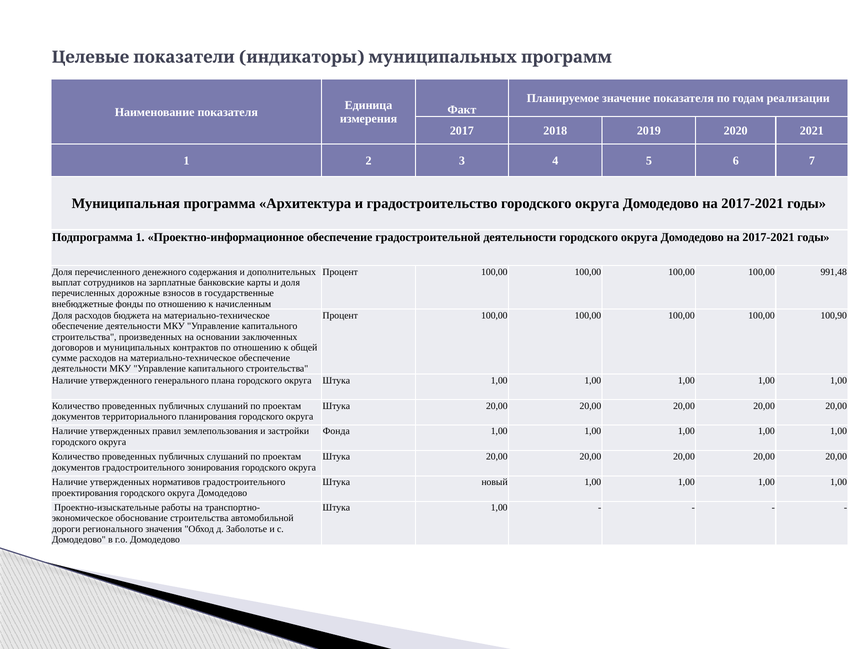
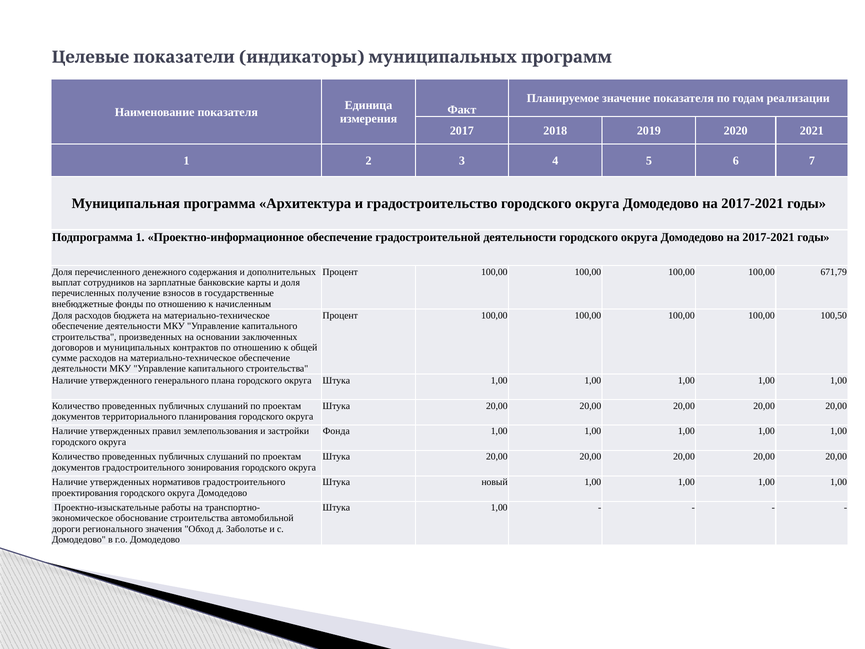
991,48: 991,48 -> 671,79 (834, 272)
дорожные: дорожные -> получение (139, 293)
100,90: 100,90 -> 100,50 (834, 315)
